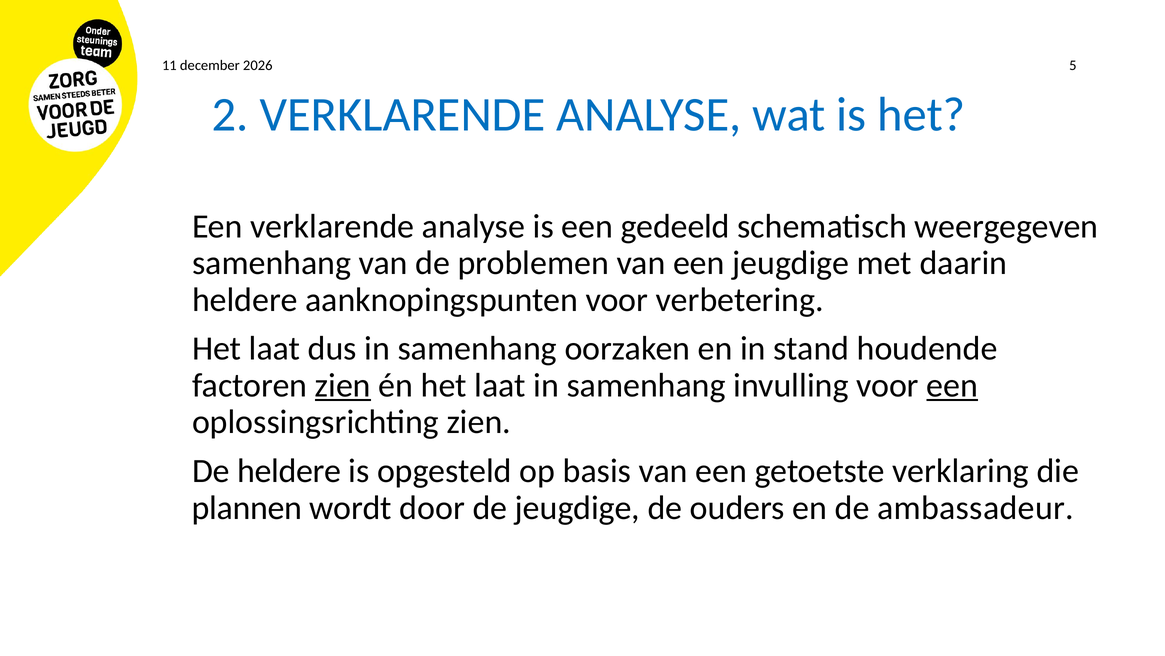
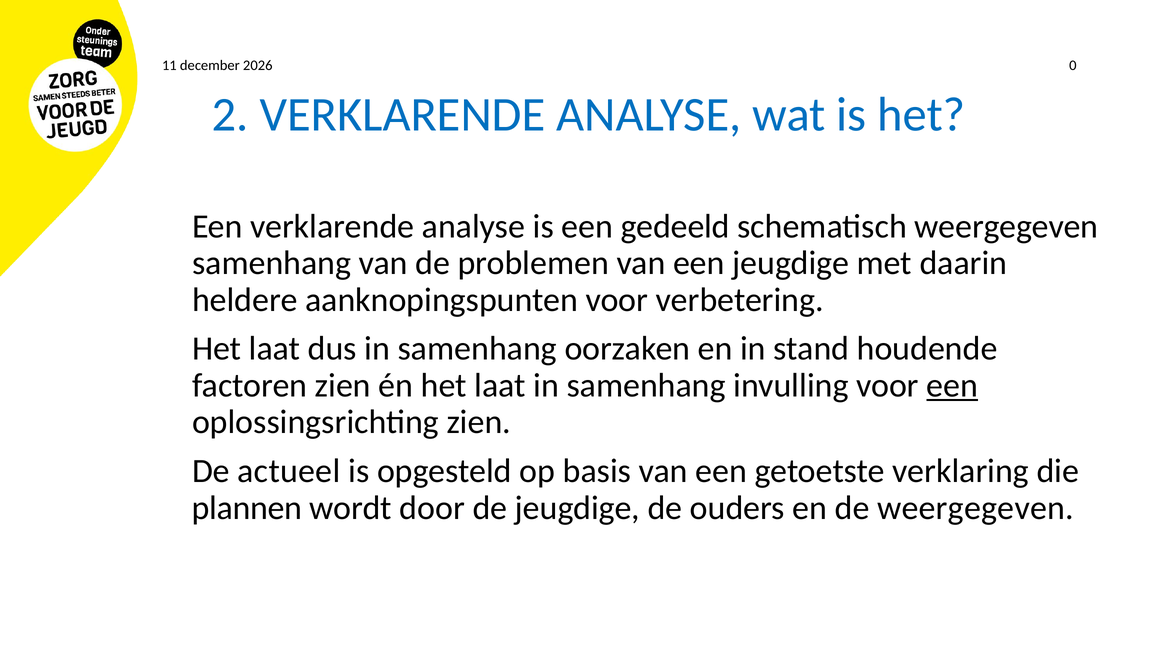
5: 5 -> 0 (1073, 65)
zien underline: present -> none (343, 385)
De heldere: heldere -> actueel (289, 471)
de ambassadeur: ambassadeur -> weergegeven (976, 507)
